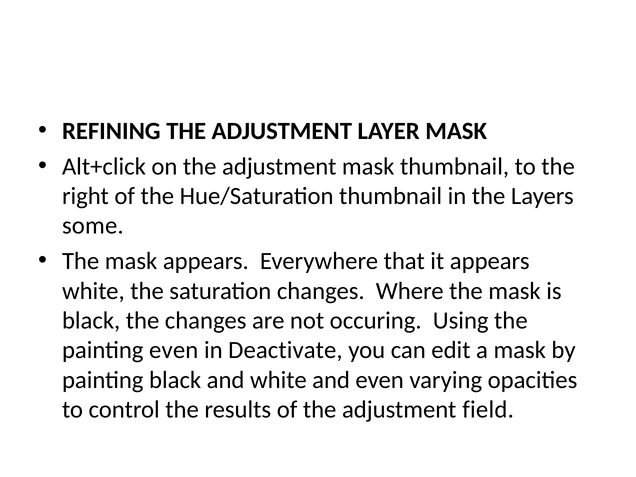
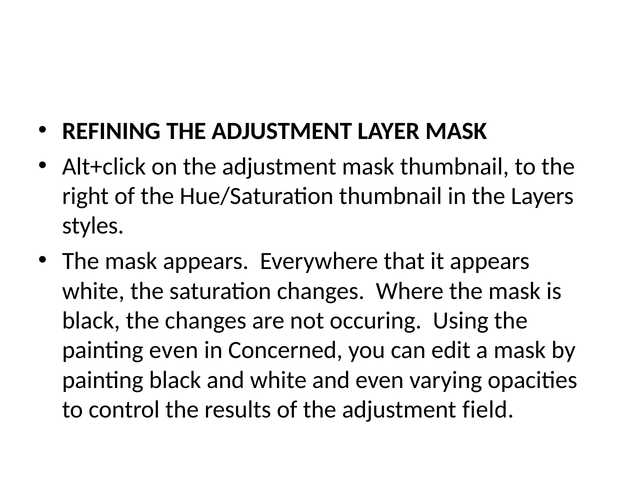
some: some -> styles (93, 226)
Deactivate: Deactivate -> Concerned (285, 350)
